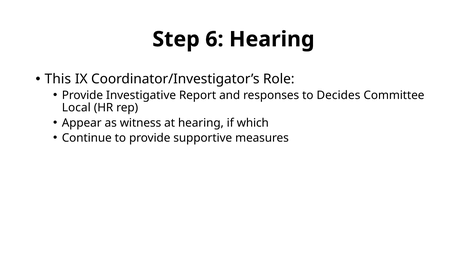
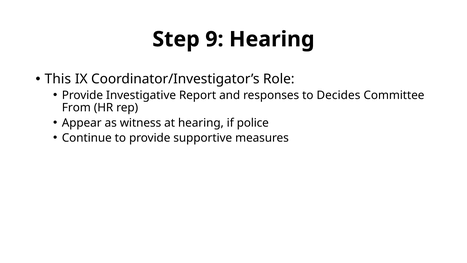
6: 6 -> 9 (214, 39)
Local: Local -> From (76, 108)
which: which -> police (253, 123)
